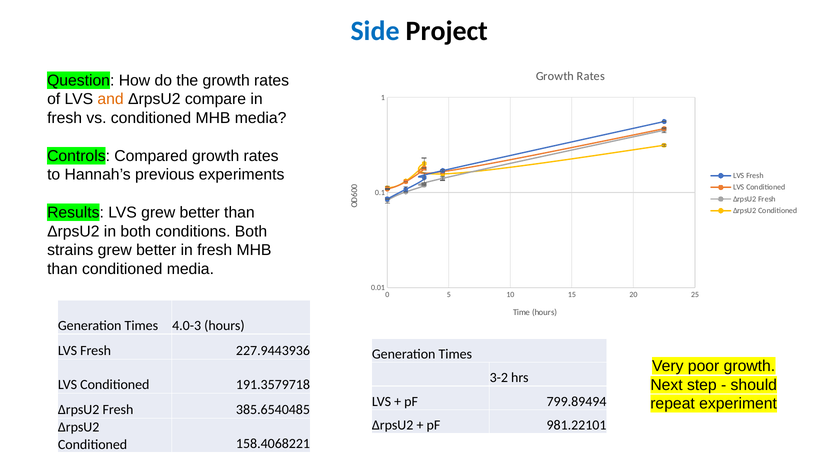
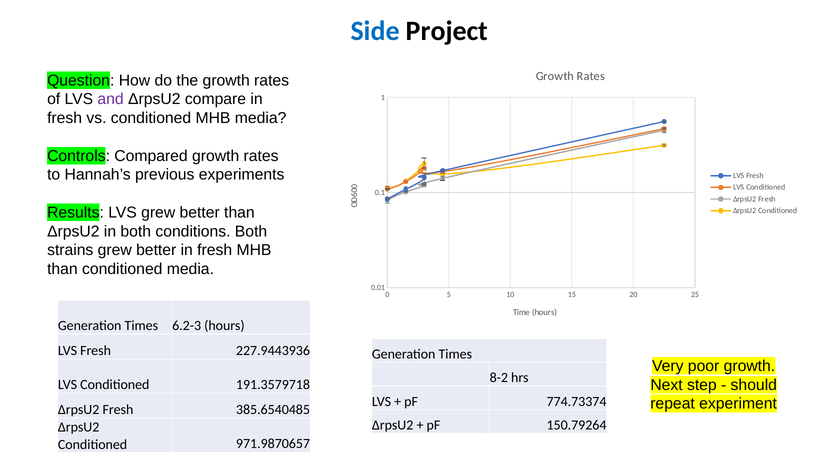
and colour: orange -> purple (111, 99)
4.0-3: 4.0-3 -> 6.2-3 (187, 326)
3-2: 3-2 -> 8-2 (499, 378)
799.89494: 799.89494 -> 774.73374 (576, 401)
981.22101: 981.22101 -> 150.79264 (576, 425)
158.4068221: 158.4068221 -> 971.9870657 (273, 444)
